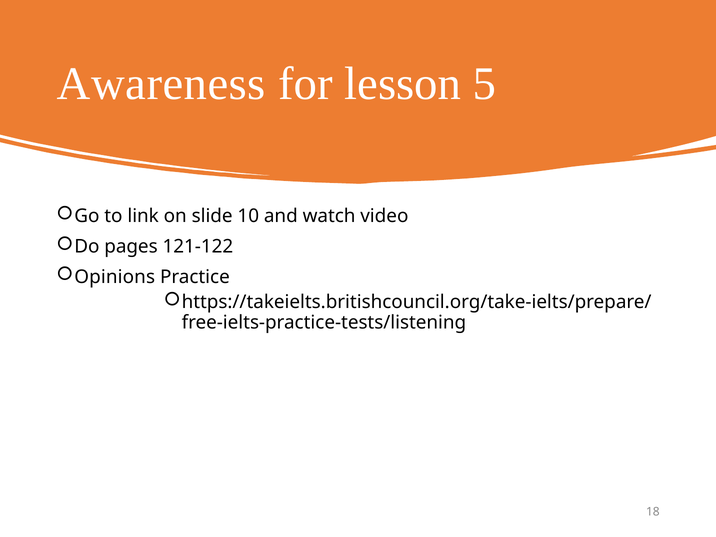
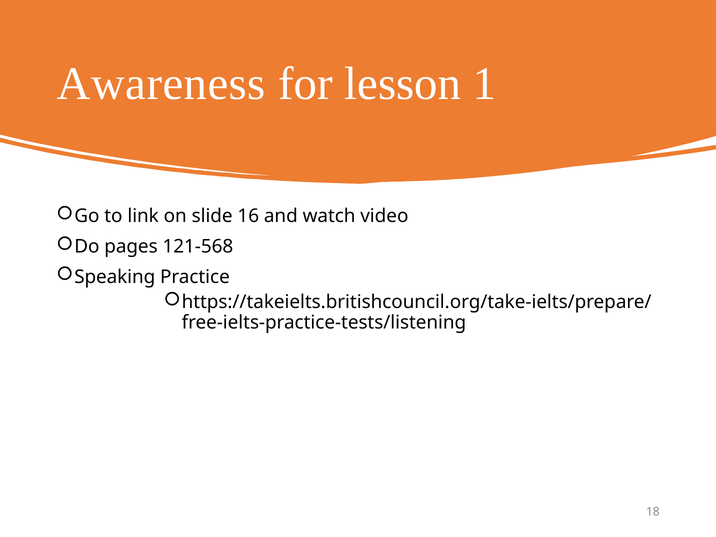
5: 5 -> 1 (485, 84)
10: 10 -> 16 (248, 216)
121-122: 121-122 -> 121-568 (198, 247)
Opinions: Opinions -> Speaking (115, 277)
